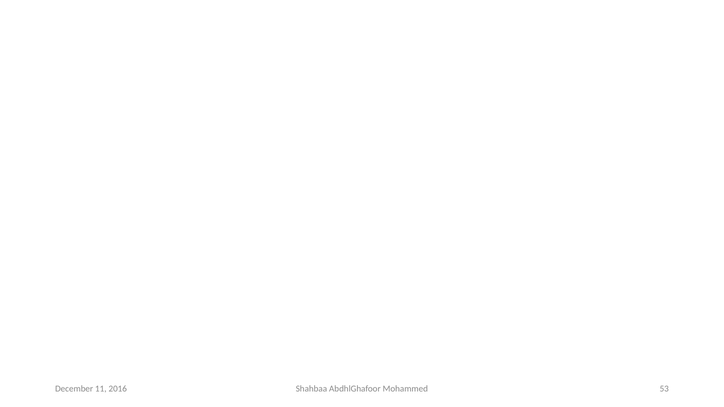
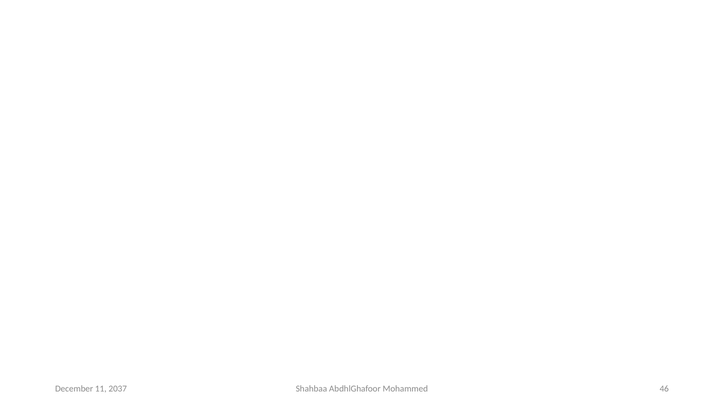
2016: 2016 -> 2037 (118, 389)
53: 53 -> 46 (664, 389)
